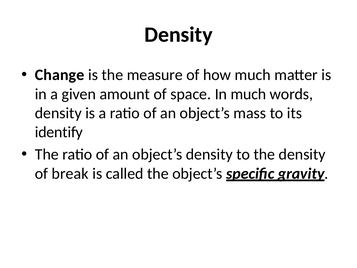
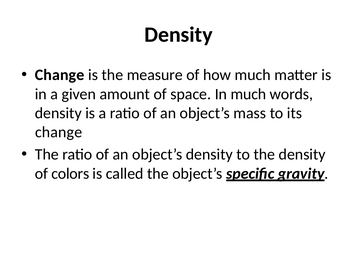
identify: identify -> change (59, 132)
break: break -> colors (70, 173)
